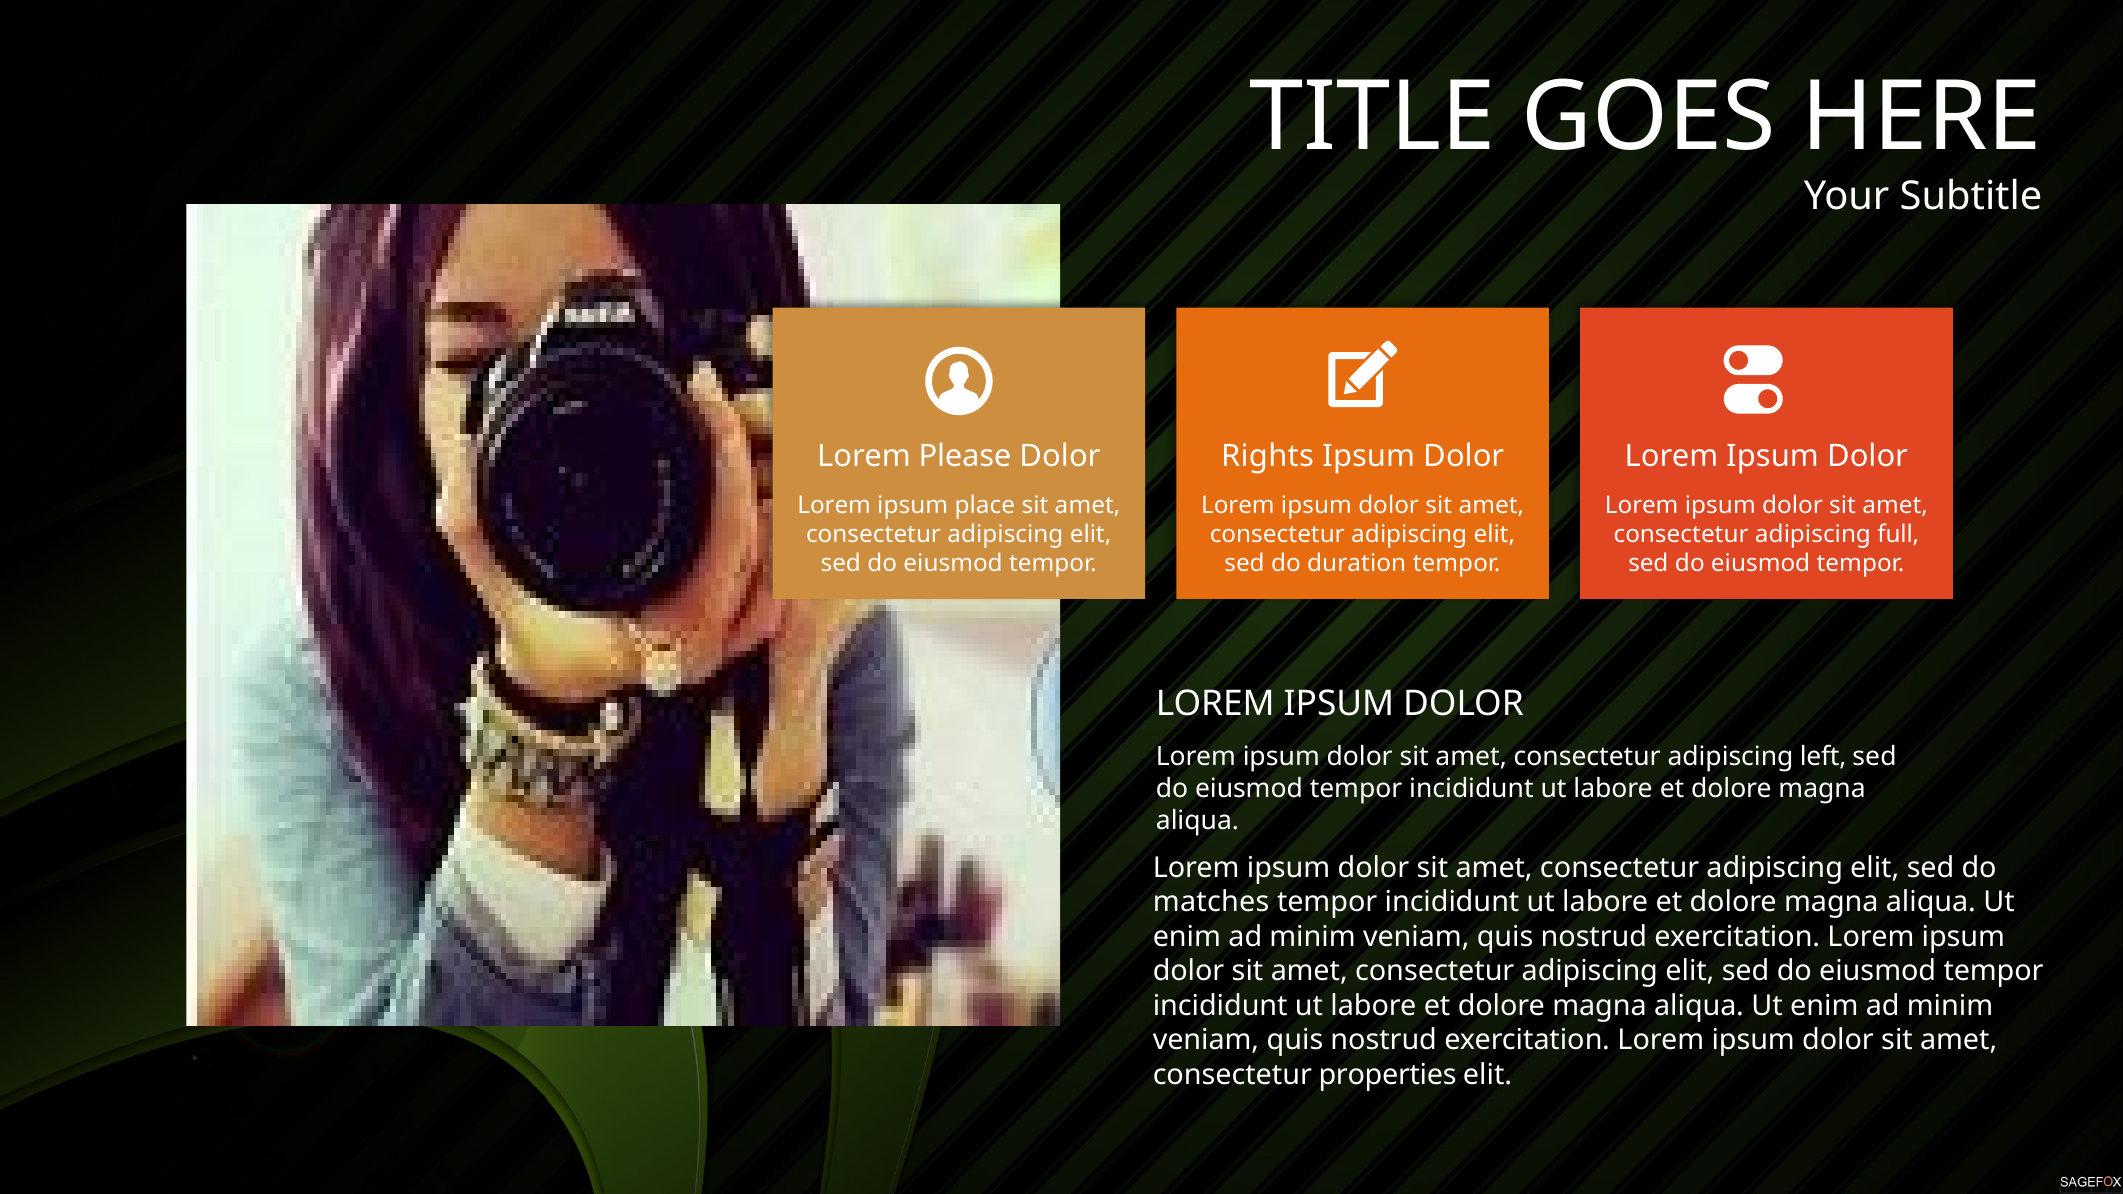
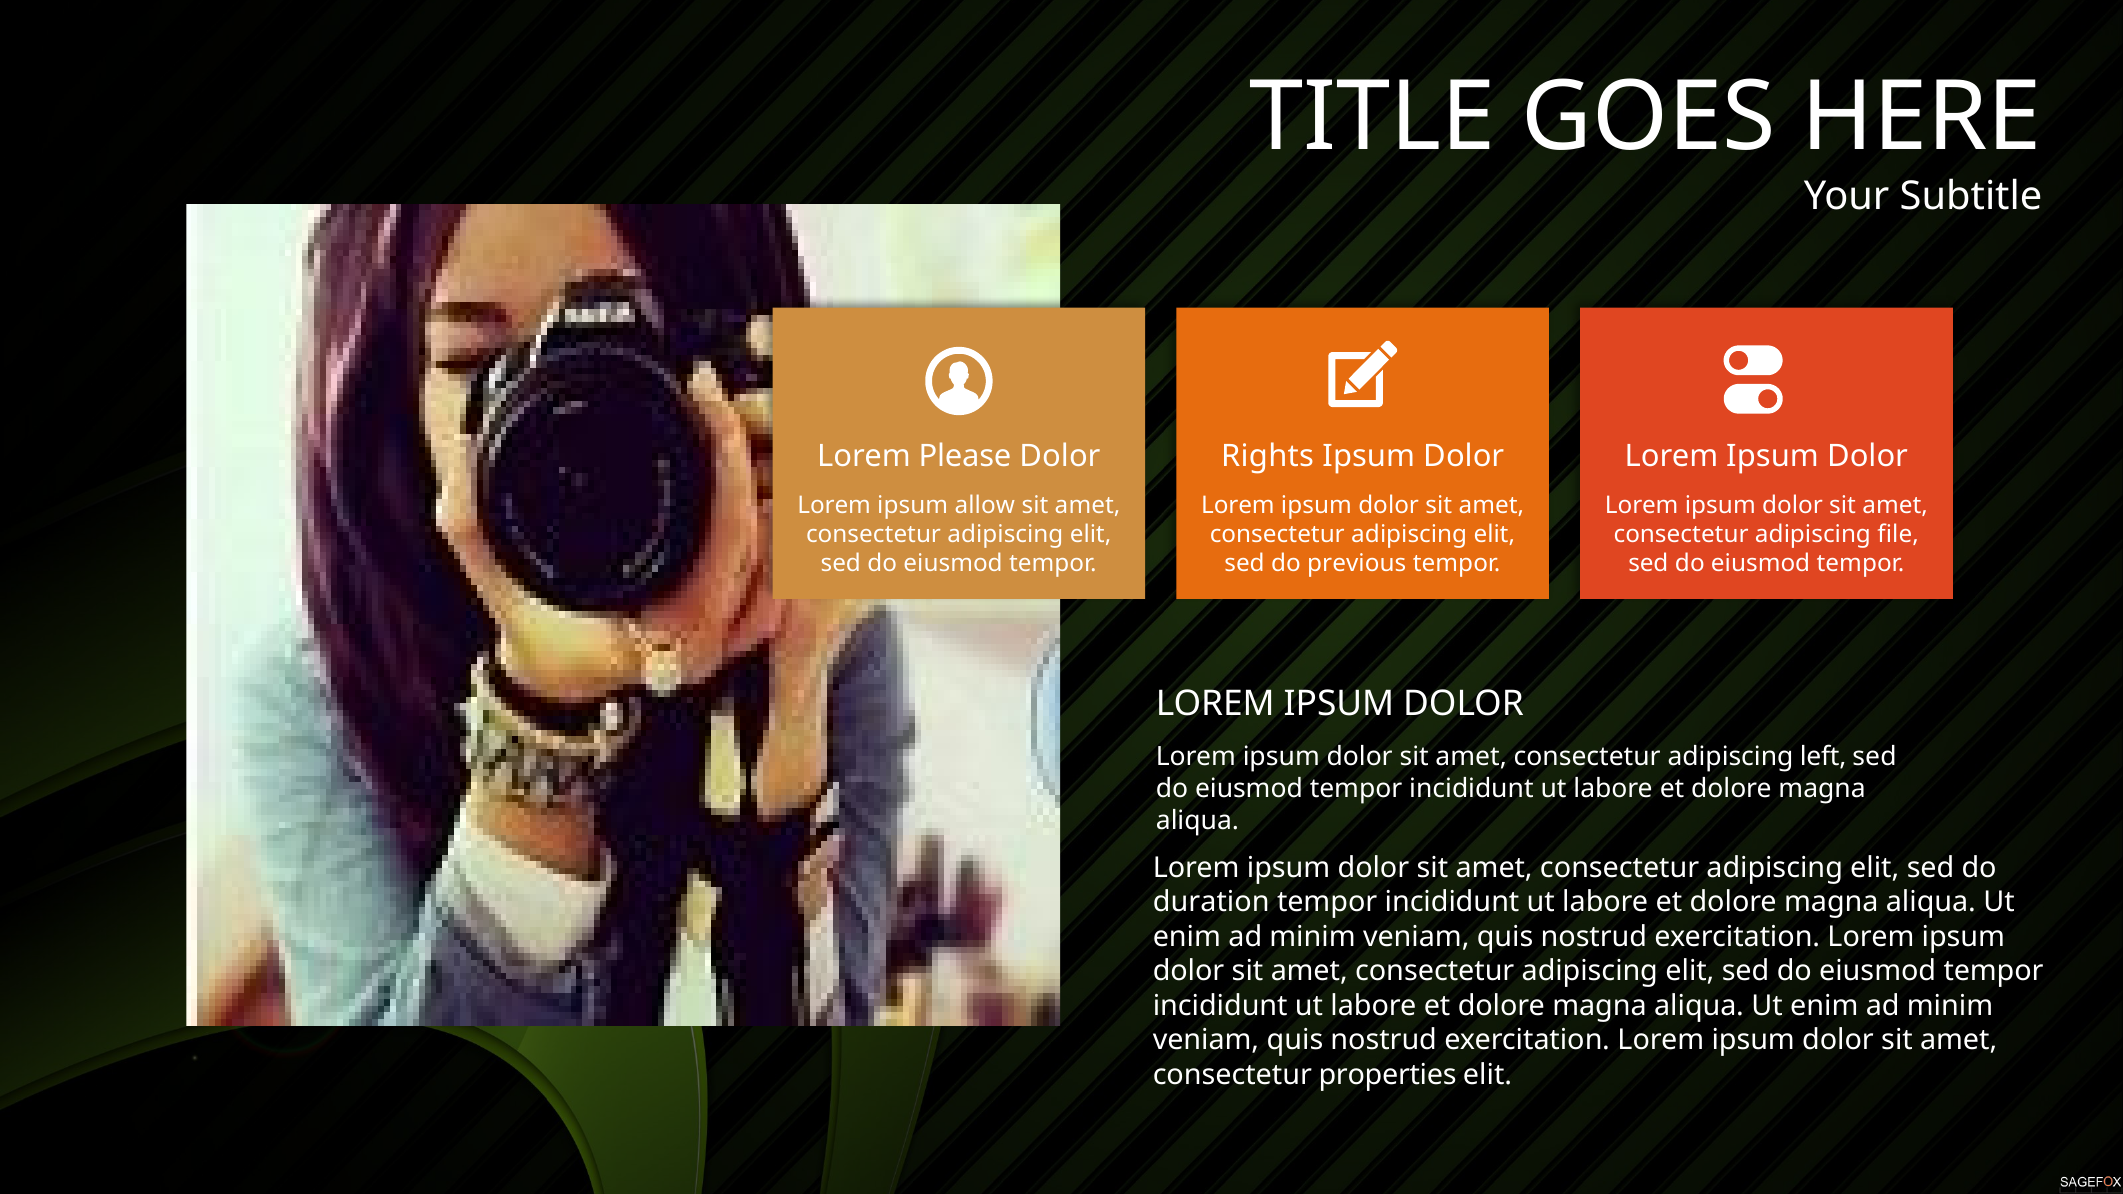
place: place -> allow (985, 505)
full: full -> file (1898, 535)
duration: duration -> previous (1357, 564)
matches: matches -> duration (1211, 902)
